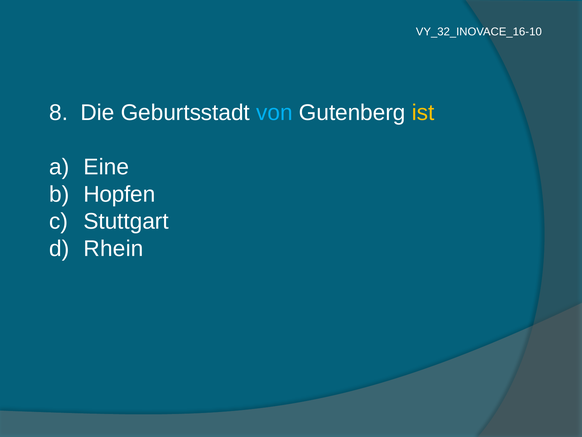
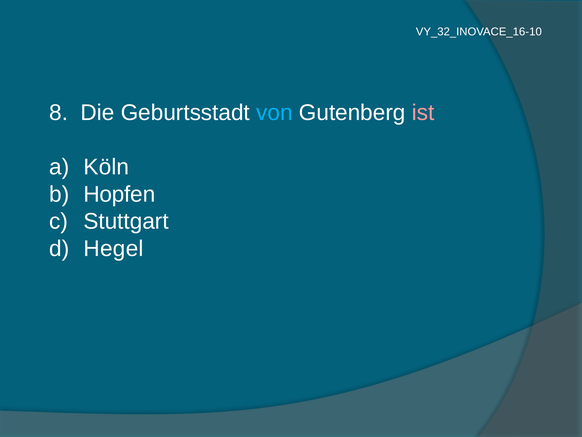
ist colour: yellow -> pink (423, 113)
Eine: Eine -> Köln (106, 167)
Rhein: Rhein -> Hegel (114, 248)
